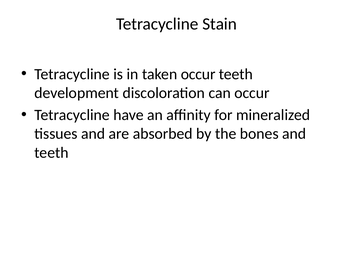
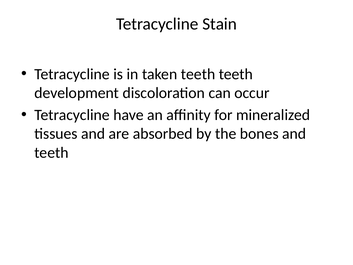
taken occur: occur -> teeth (198, 74)
